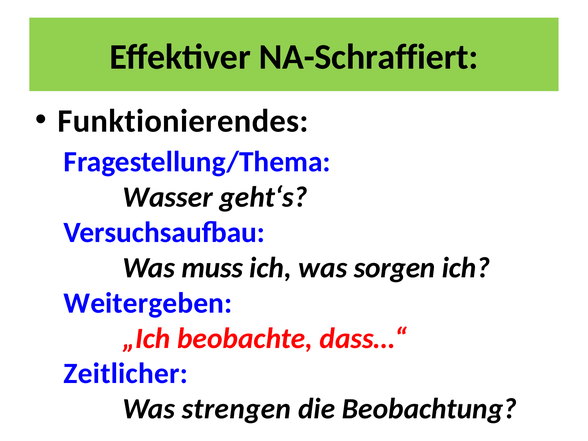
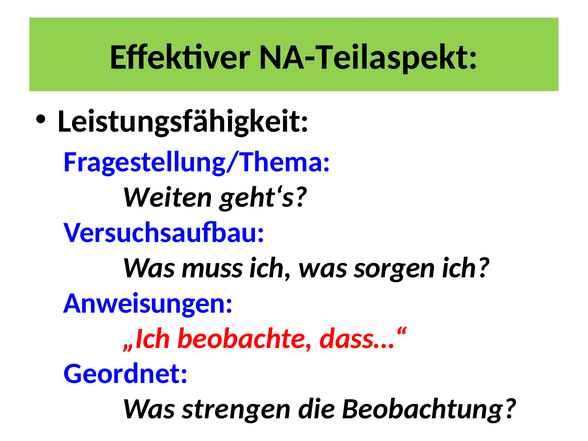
NA-Schraffiert: NA-Schraffiert -> NA-Teilaspekt (368, 57)
Funktionierendes: Funktionierendes -> Leistungsfähigkeit (183, 121)
Wasser: Wasser -> Weiten (167, 197)
Weitergeben: Weitergeben -> Anweisungen (148, 303)
Zeitlicher: Zeitlicher -> Geordnet (126, 374)
